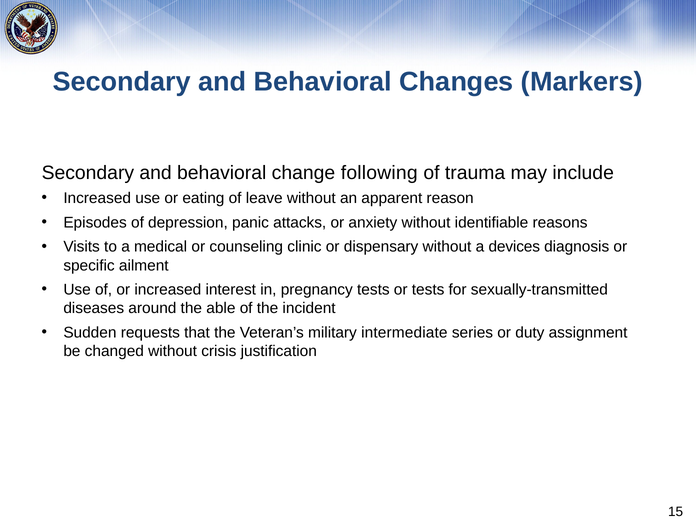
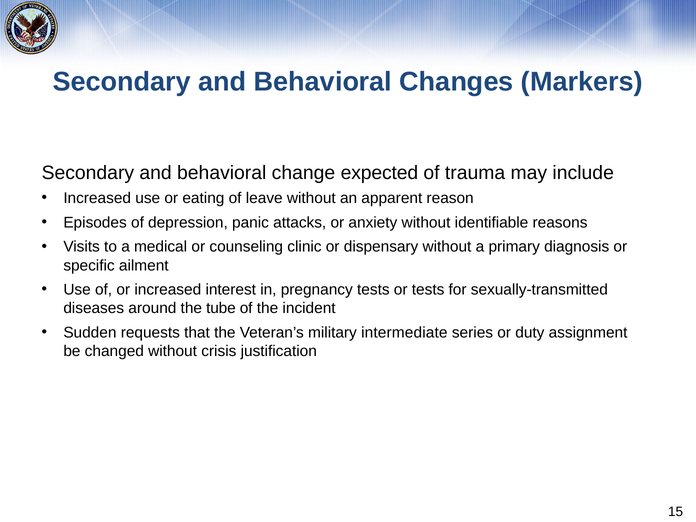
following: following -> expected (379, 173)
devices: devices -> primary (514, 247)
able: able -> tube (221, 308)
